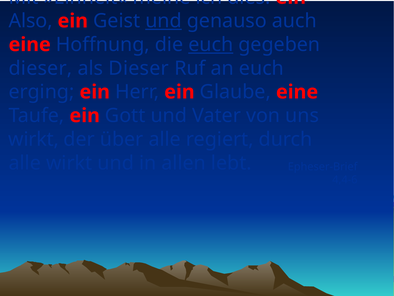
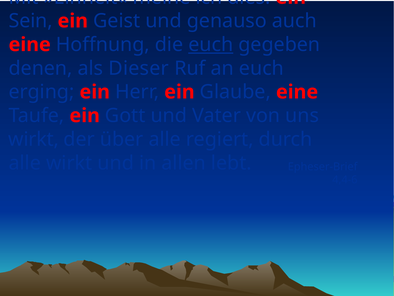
Also: Also -> Sein (31, 21)
und underline: present -> none (163, 21)
dieser: dieser -> denen (41, 68)
